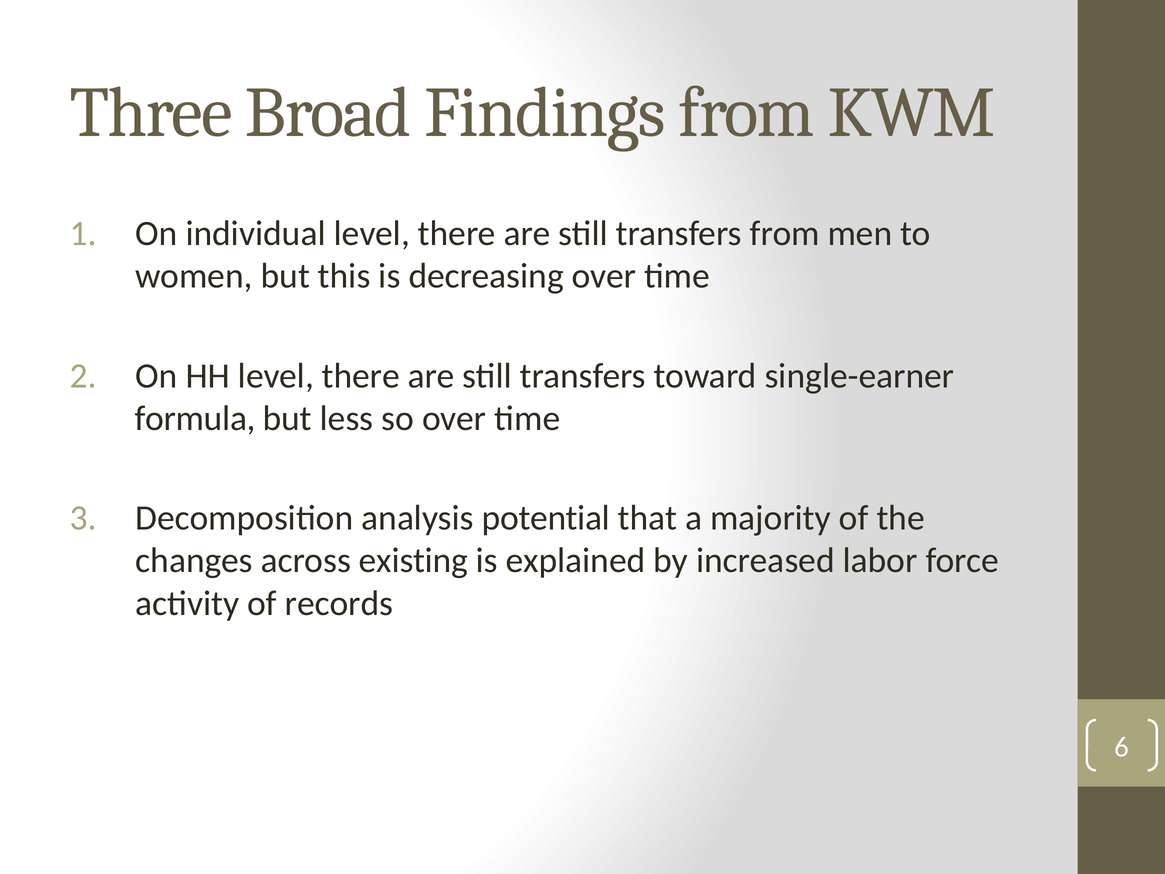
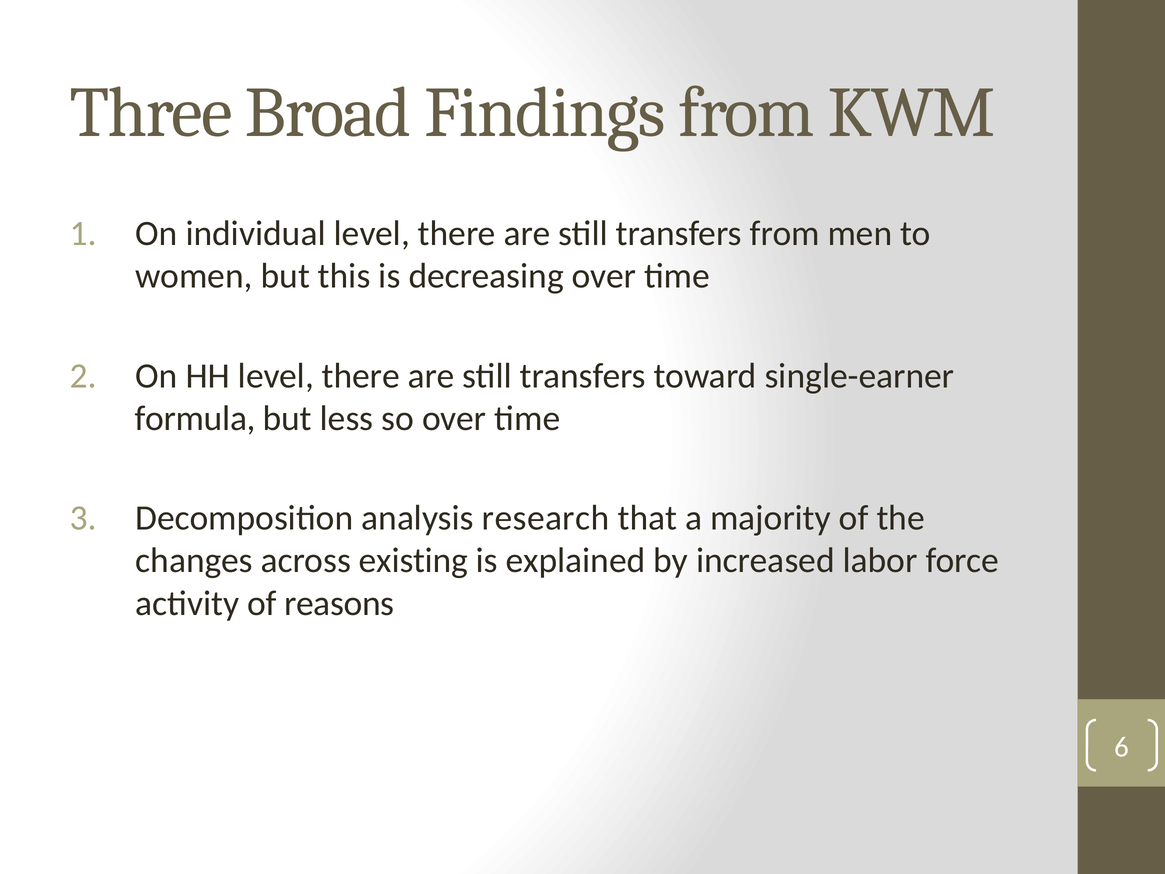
potential: potential -> research (546, 518)
records: records -> reasons (339, 603)
